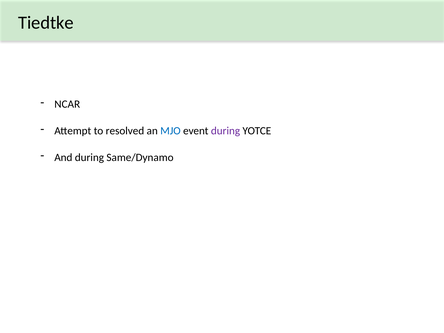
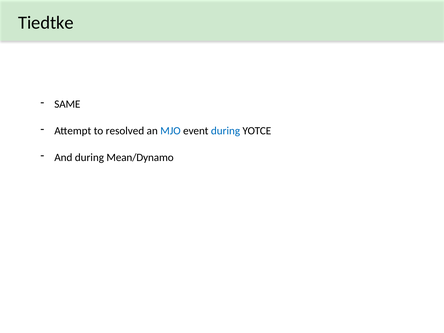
NCAR: NCAR -> SAME (67, 104)
during colour: purple -> blue (226, 131)
Same/Dynamo: Same/Dynamo -> Mean/Dynamo (140, 157)
